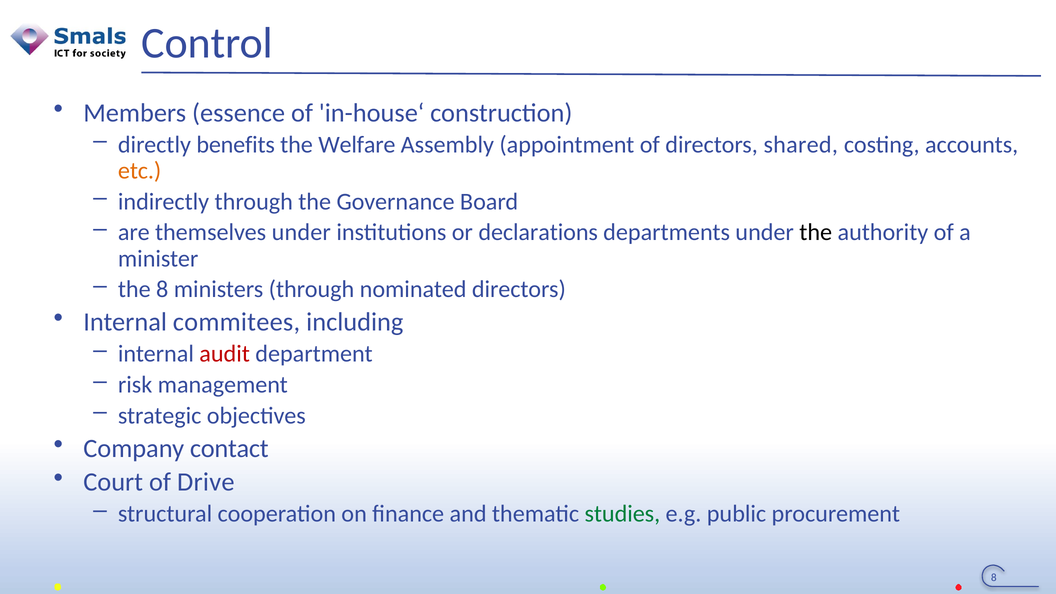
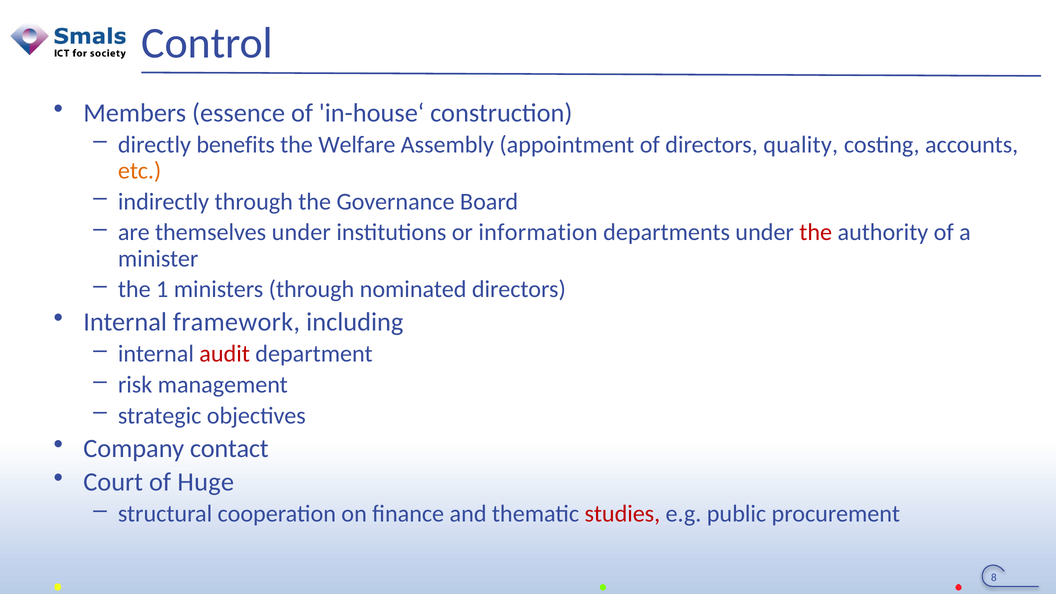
shared: shared -> quality (801, 145)
declarations: declarations -> information (538, 232)
the colour: black -> red (816, 232)
the 8: 8 -> 1 (162, 289)
commitees: commitees -> framework (236, 322)
Drive: Drive -> Huge (206, 482)
studies colour: green -> red (622, 514)
